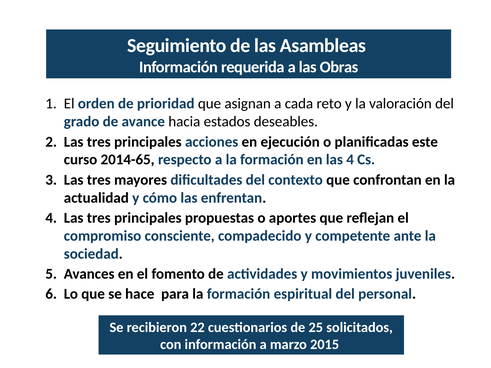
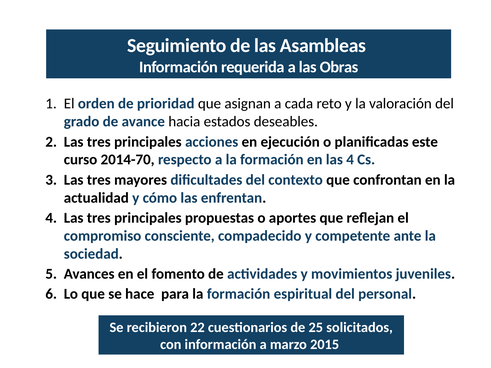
2014-65: 2014-65 -> 2014-70 (128, 160)
